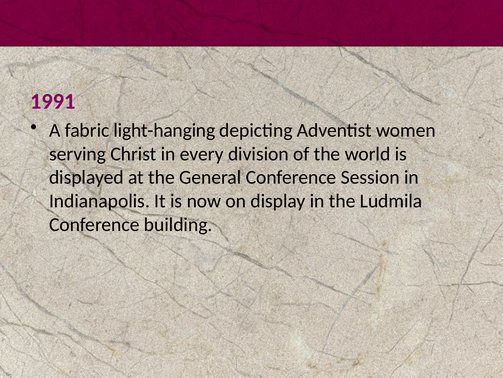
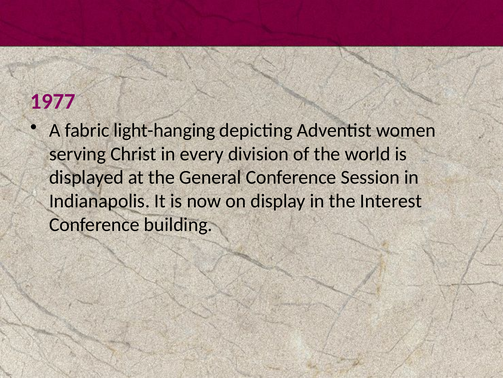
1991: 1991 -> 1977 (53, 101)
Ludmila: Ludmila -> Interest (391, 201)
